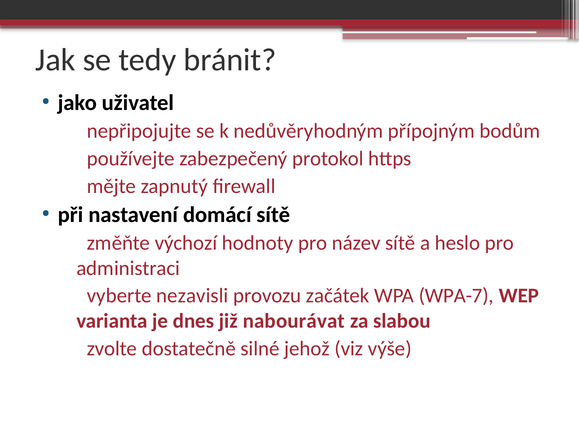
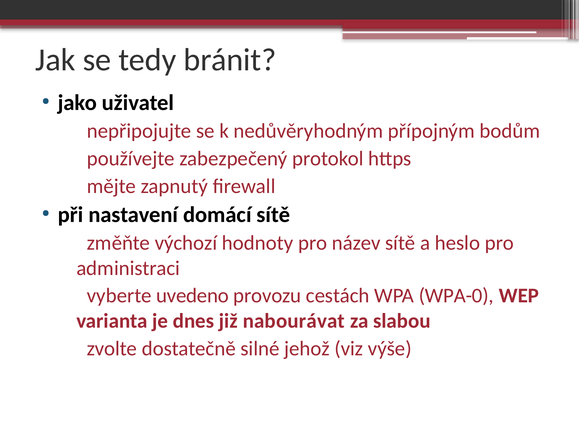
nezavisli: nezavisli -> uvedeno (192, 296)
začátek: začátek -> cestách (338, 296)
WPA-7: WPA-7 -> WPA-0 (456, 296)
